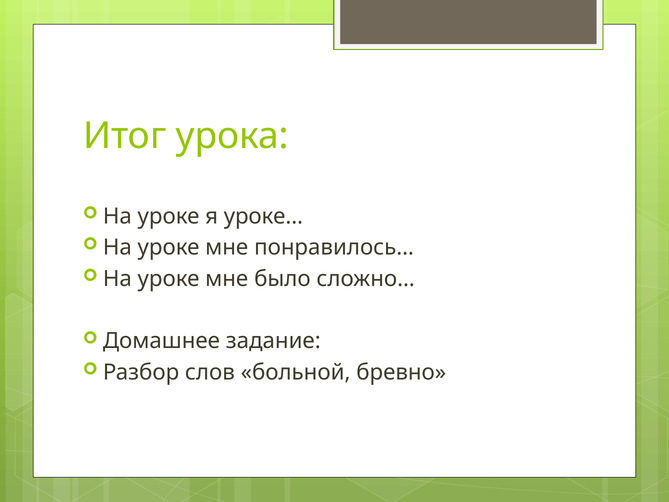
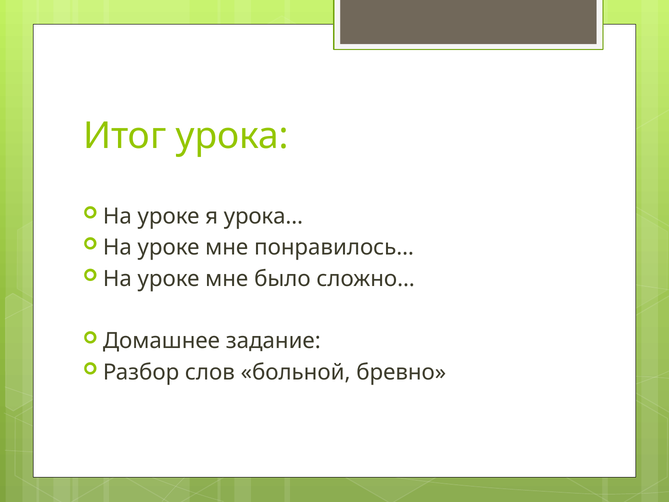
уроке…: уроке… -> урока… (263, 216)
